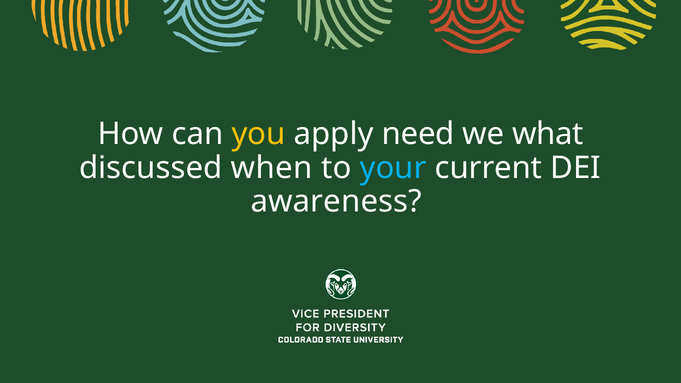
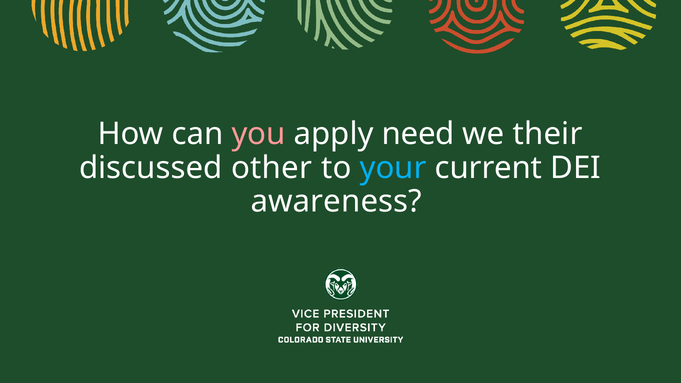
you colour: yellow -> pink (259, 134)
what: what -> their (548, 134)
when: when -> other (272, 168)
